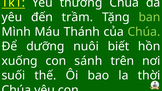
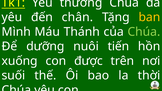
trầm: trầm -> chân (77, 17)
ban colour: light green -> yellow (149, 17)
biết: biết -> tiến (118, 46)
sánh: sánh -> được (88, 61)
